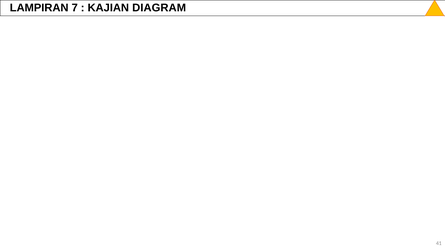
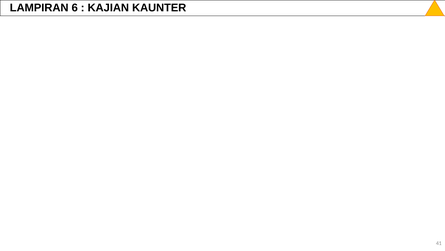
7: 7 -> 6 (75, 8)
DIAGRAM: DIAGRAM -> KAUNTER (159, 8)
